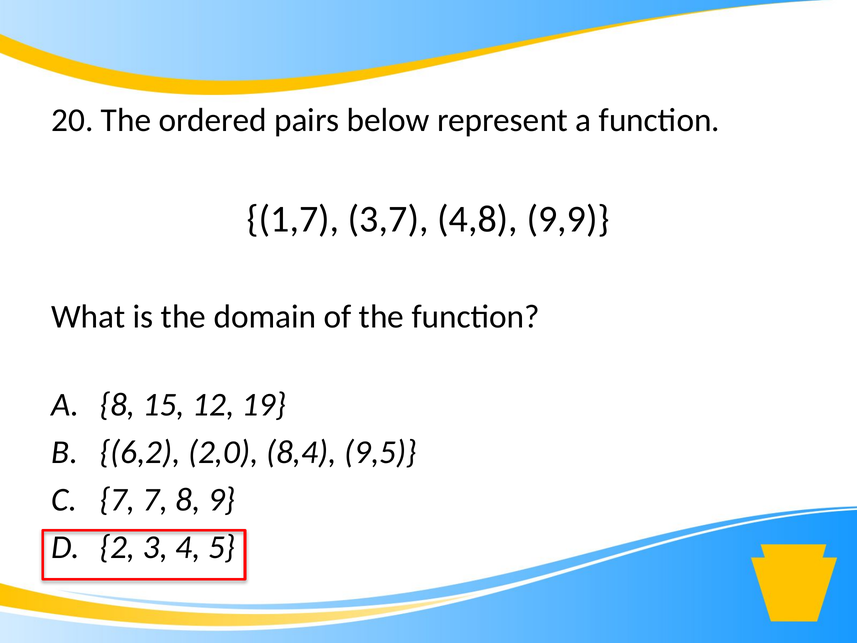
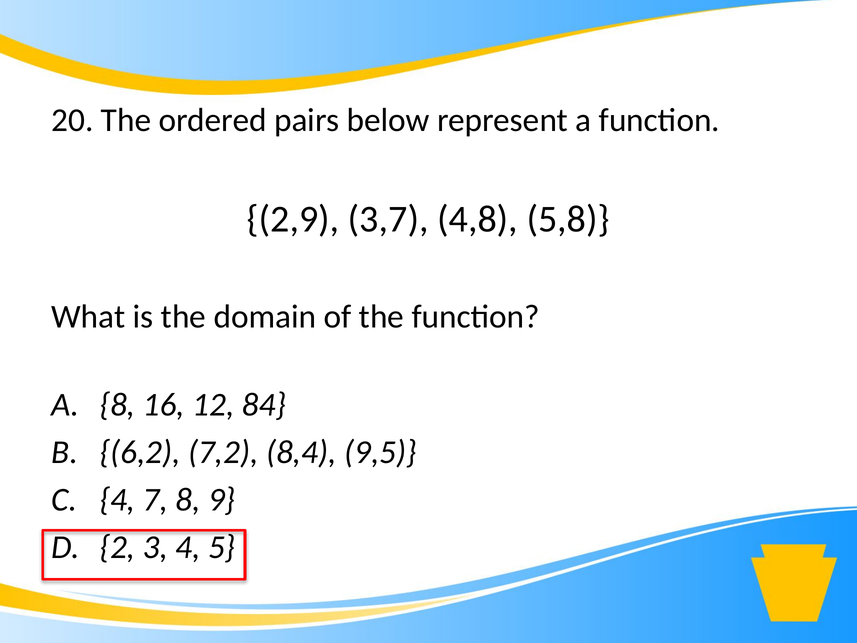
1,7: 1,7 -> 2,9 (293, 219)
9,9: 9,9 -> 5,8 (568, 219)
15: 15 -> 16 (164, 405)
19: 19 -> 84 (264, 405)
2,0: 2,0 -> 7,2 (223, 452)
7: 7 -> 4 (117, 500)
